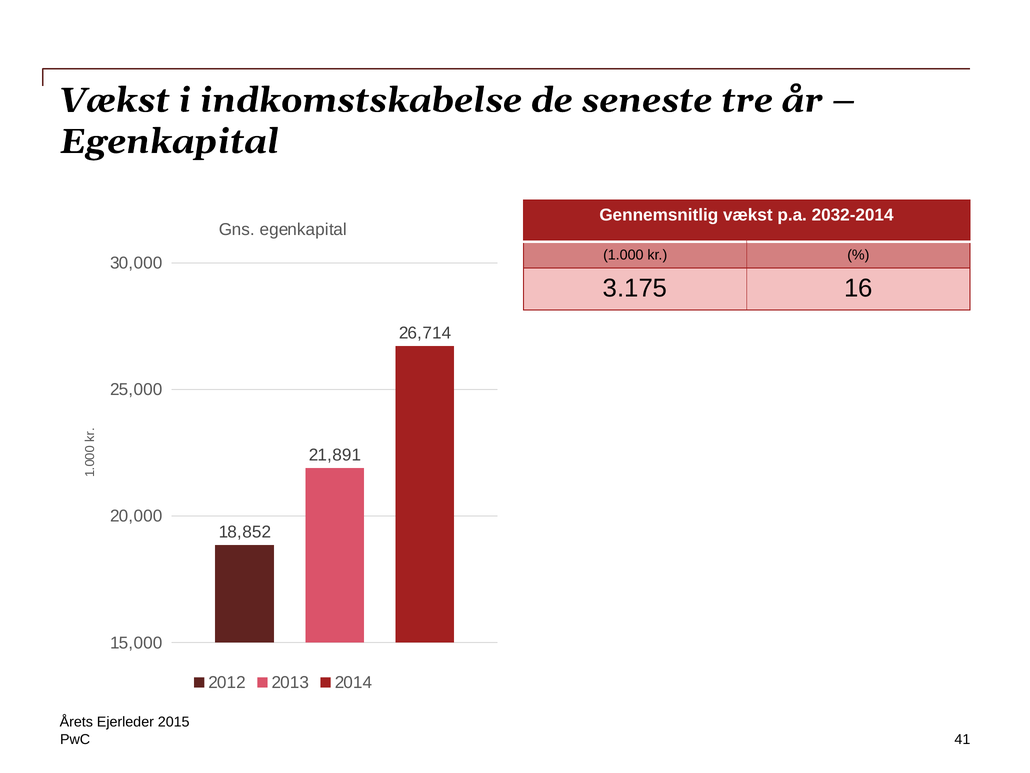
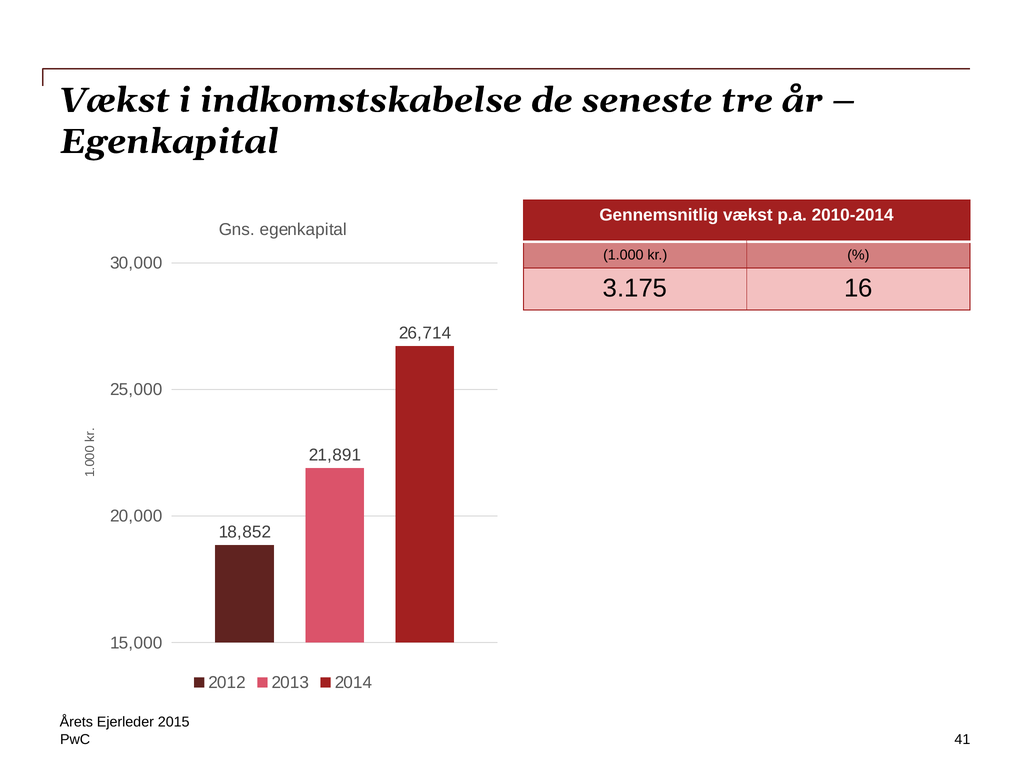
2032-2014: 2032-2014 -> 2010-2014 (853, 215)
